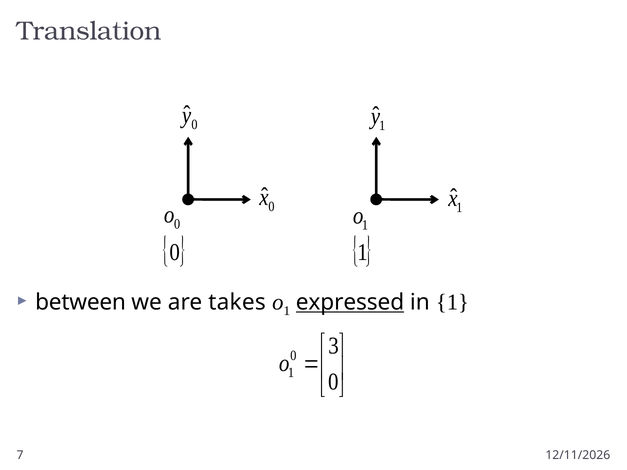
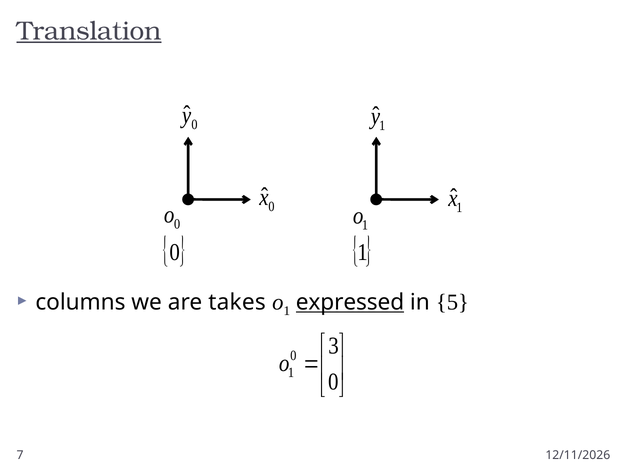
Translation underline: none -> present (89, 31)
between: between -> columns (80, 302)
in 1: 1 -> 5 (452, 302)
